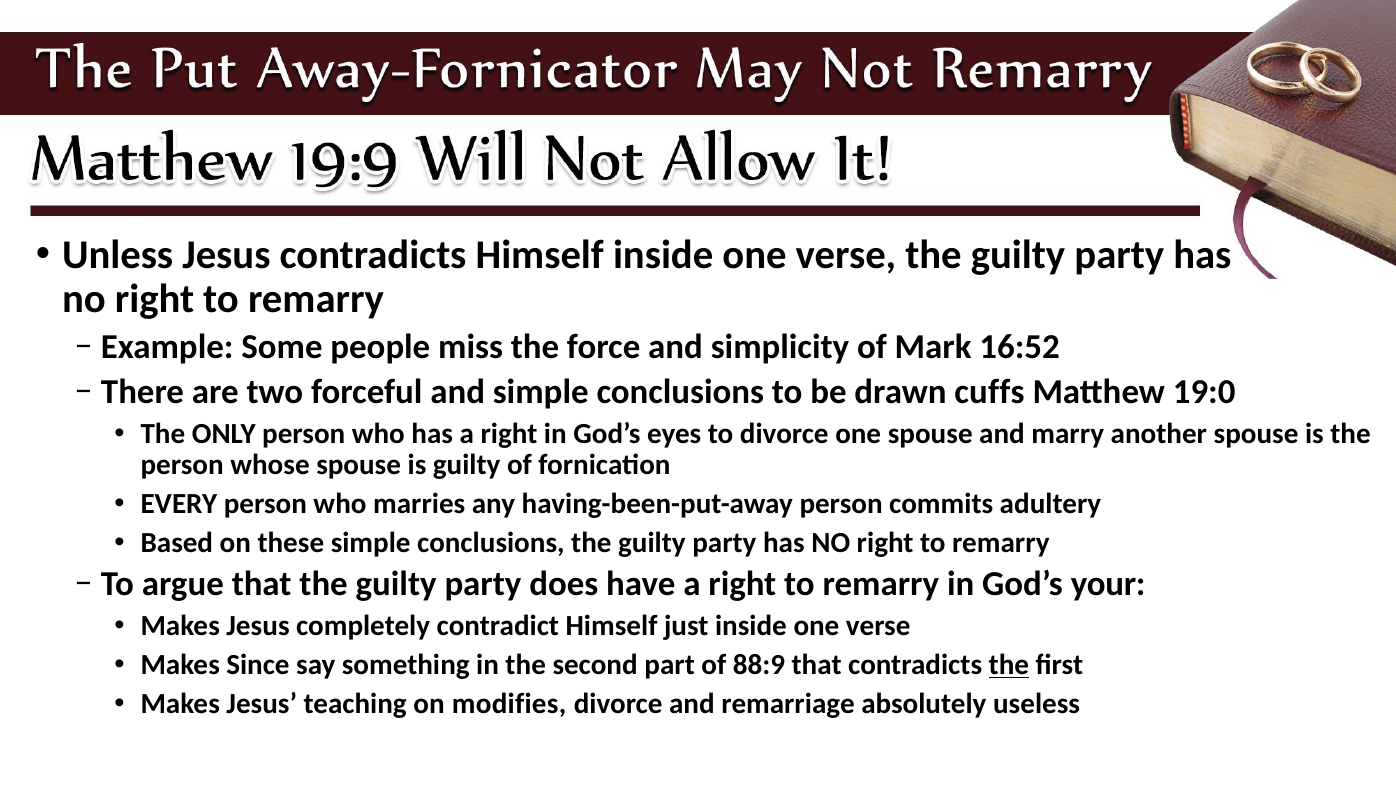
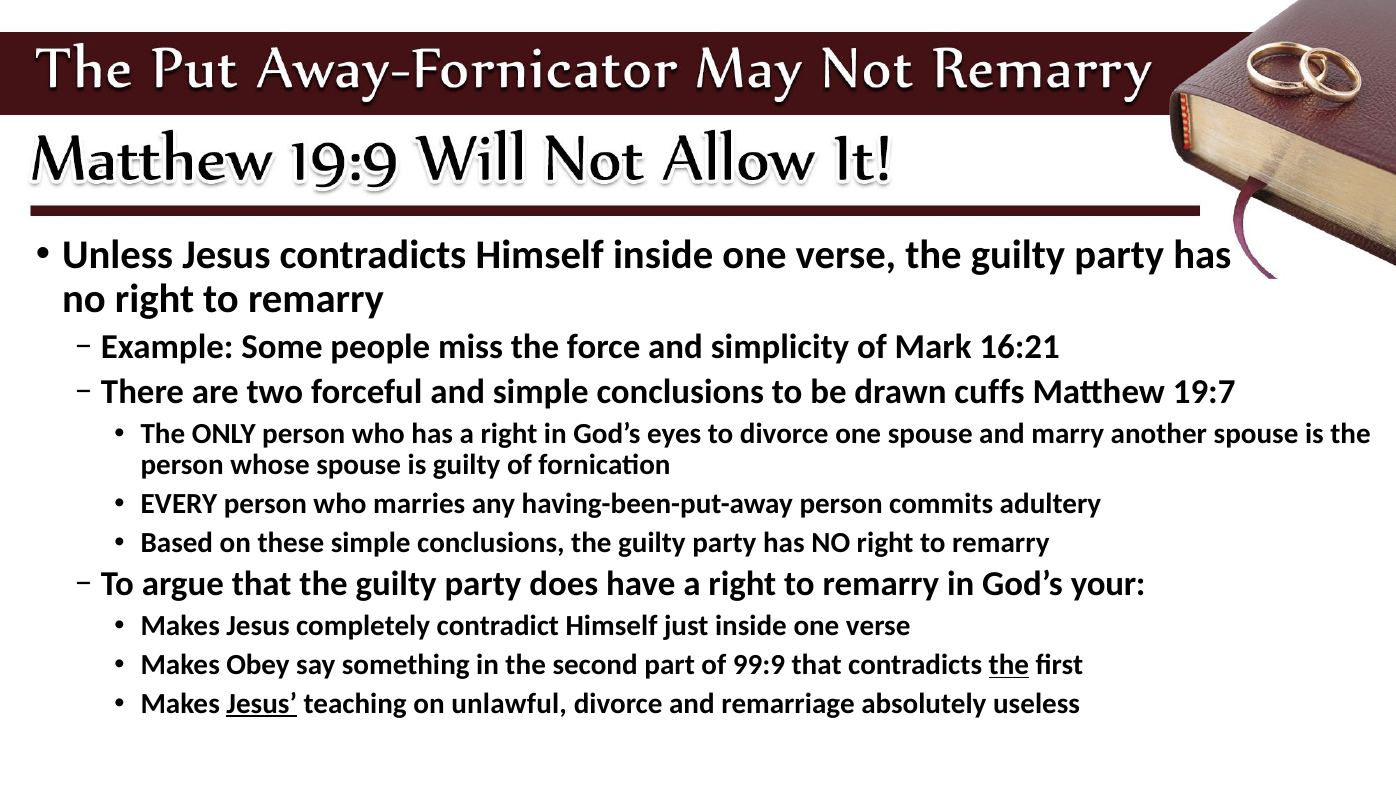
16:52: 16:52 -> 16:21 (1020, 347)
19:0: 19:0 -> 19:7 (1204, 392)
Since: Since -> Obey (258, 665)
88:9: 88:9 -> 99:9 (759, 665)
Jesus underline: none -> present (262, 704)
modifies: modifies -> unlawful (509, 704)
